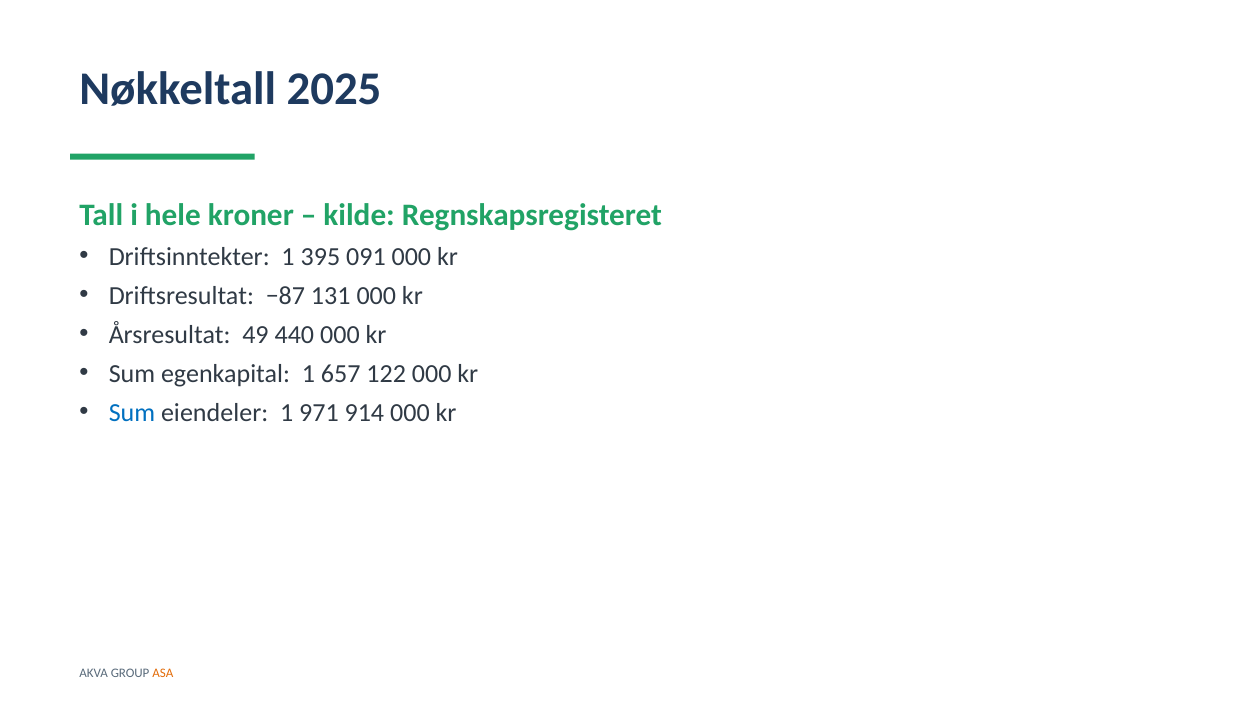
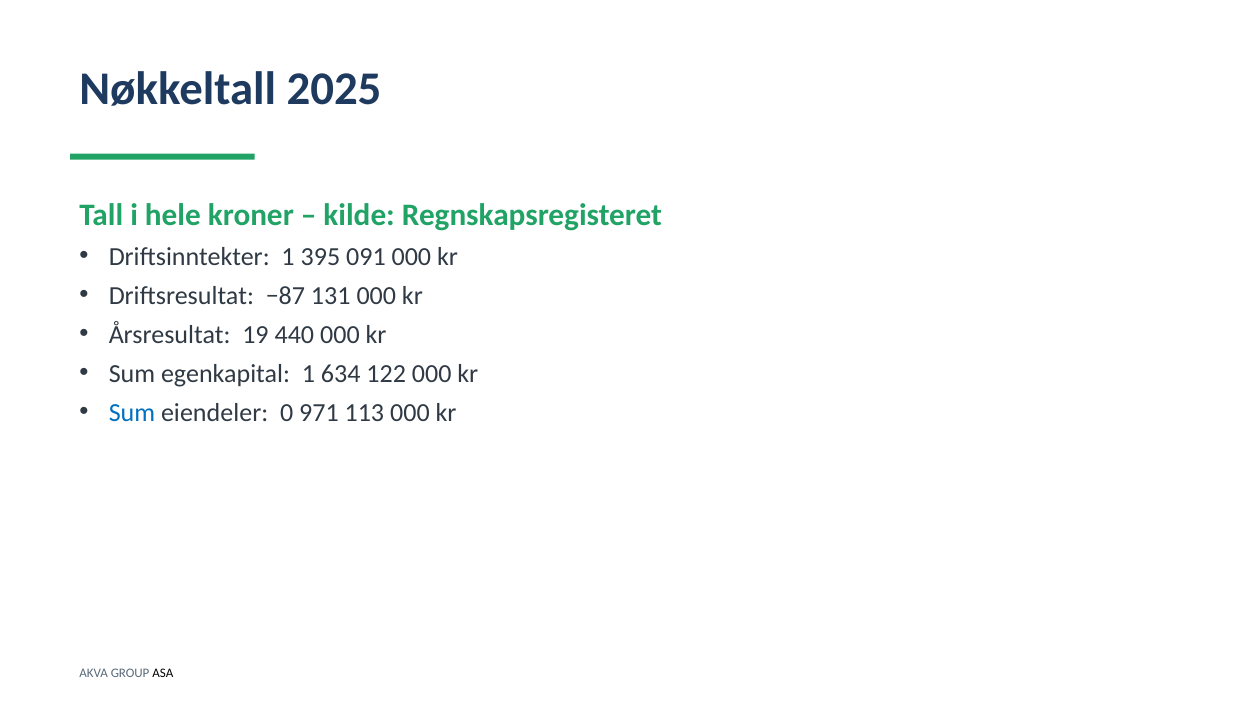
49: 49 -> 19 (256, 335)
657: 657 -> 634 (341, 374)
eiendeler 1: 1 -> 0 (287, 413)
914: 914 -> 113 (364, 413)
ASA colour: orange -> black (163, 674)
